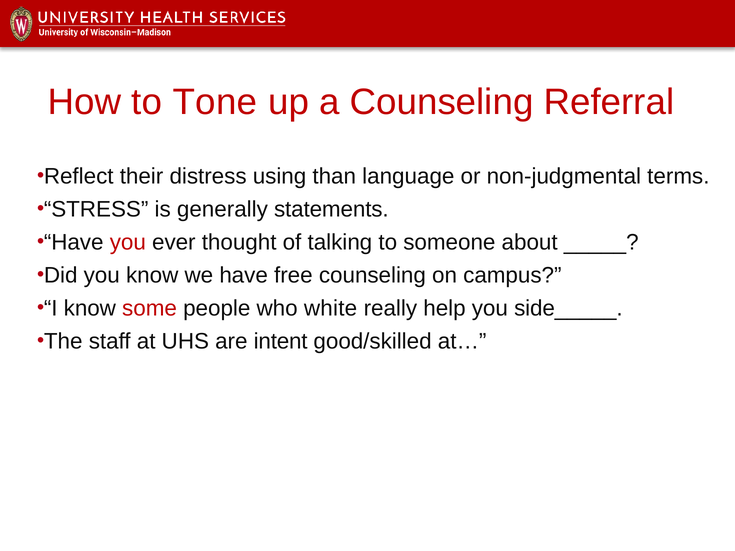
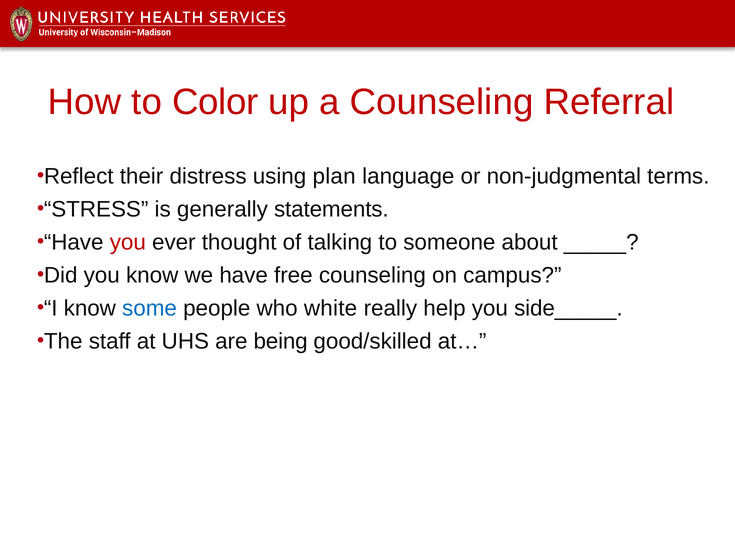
Tone: Tone -> Color (215, 102)
than: than -> plan (334, 176)
some colour: red -> blue (150, 309)
intent: intent -> being (281, 342)
